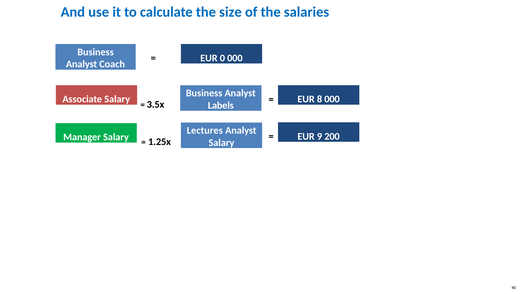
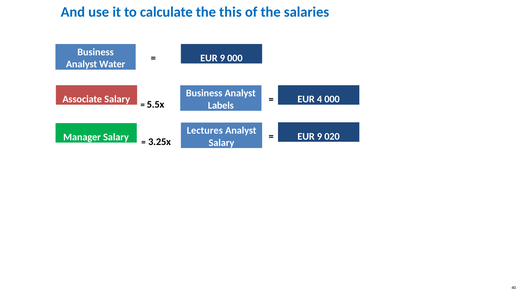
size: size -> this (230, 12)
0: 0 -> 9 (222, 58)
Coach: Coach -> Water (112, 64)
8: 8 -> 4 (320, 99)
3.5x: 3.5x -> 5.5x (156, 105)
200: 200 -> 020 (332, 136)
1.25x: 1.25x -> 3.25x (160, 142)
